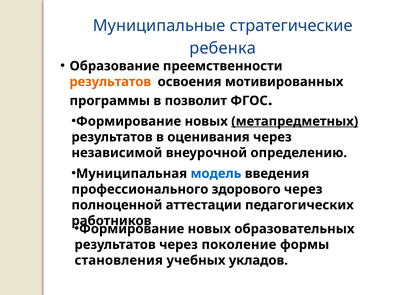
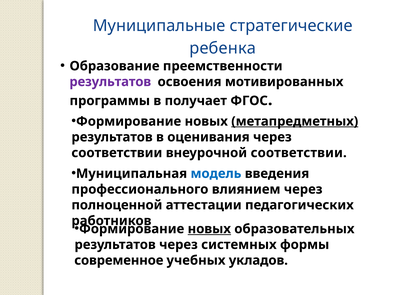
результатов colour: orange -> purple (110, 82)
позволит: позволит -> получает (196, 101)
независимой: независимой -> соответствии (117, 153)
внеурочной определению: определению -> соответствии (299, 153)
здорового: здорового -> влиянием (246, 189)
новых underline: none -> present (209, 229)
поколение: поколение -> системных (239, 244)
становления: становления -> современное (119, 260)
